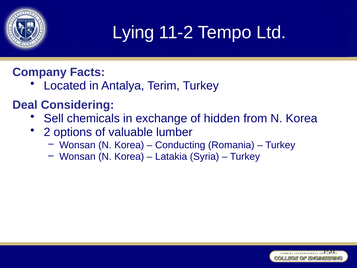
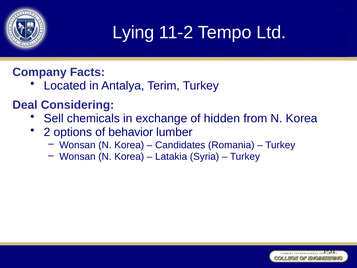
valuable: valuable -> behavior (131, 132)
Conducting: Conducting -> Candidates (180, 145)
